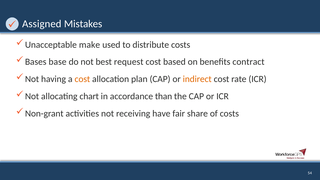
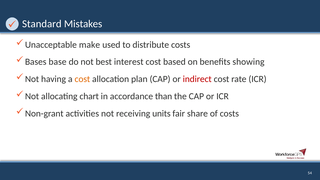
Assigned: Assigned -> Standard (42, 24)
request: request -> interest (129, 62)
contract: contract -> showing (248, 62)
indirect colour: orange -> red (197, 79)
have: have -> units (161, 113)
